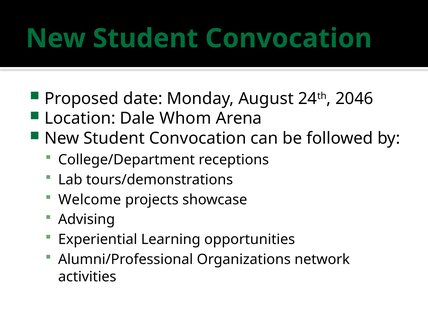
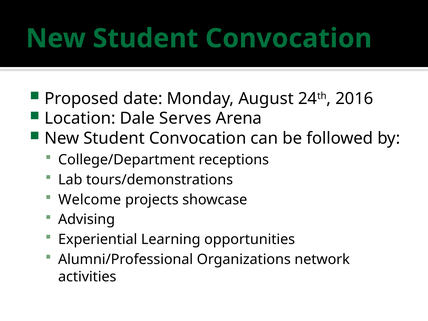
2046: 2046 -> 2016 (354, 99)
Whom: Whom -> Serves (185, 118)
